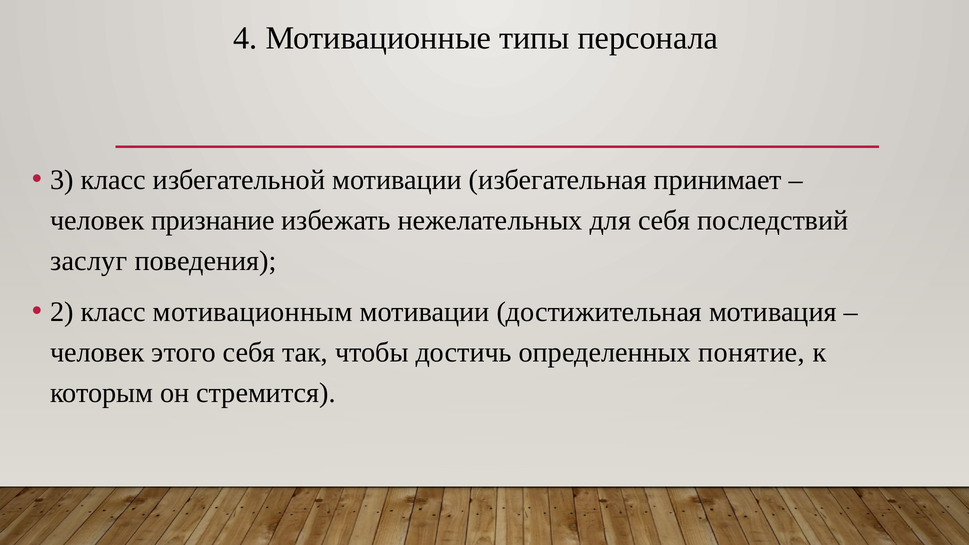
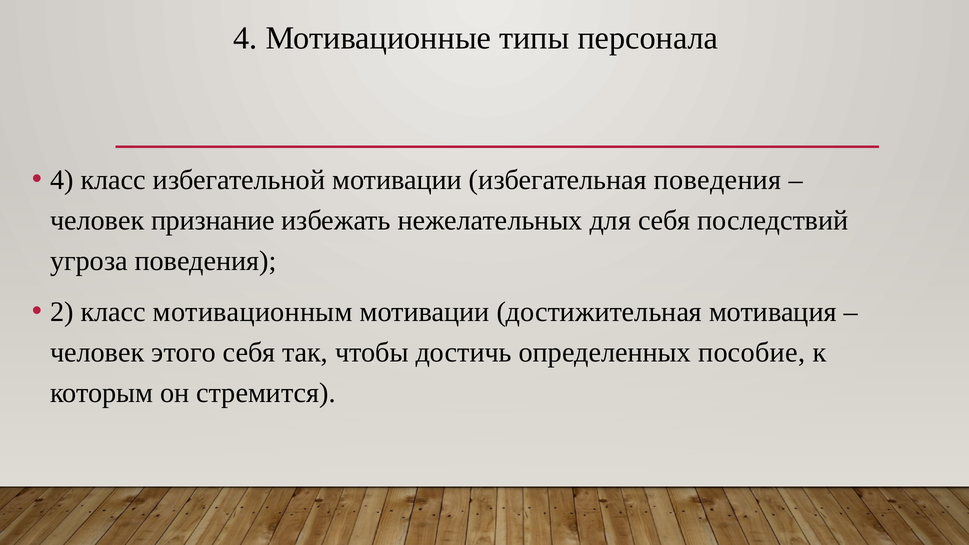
3: 3 -> 4 (62, 180)
избегательная принимает: принимает -> поведения (718, 180)
заслуг: заслуг -> угроза (89, 261)
понятие: понятие -> пособие (752, 352)
